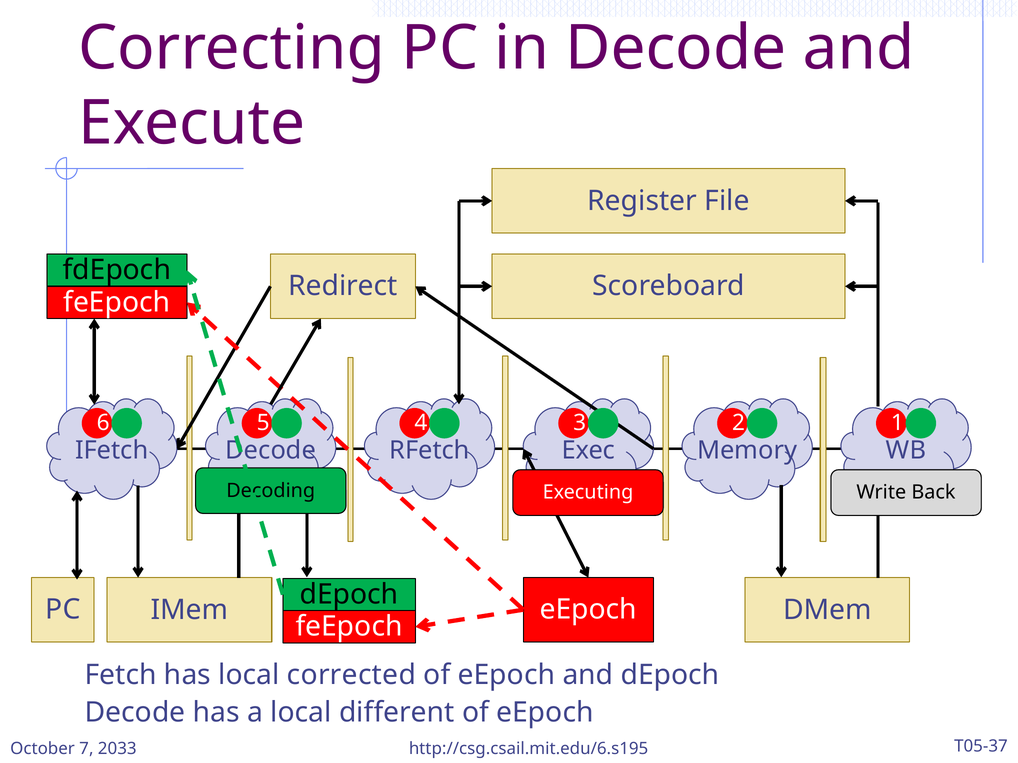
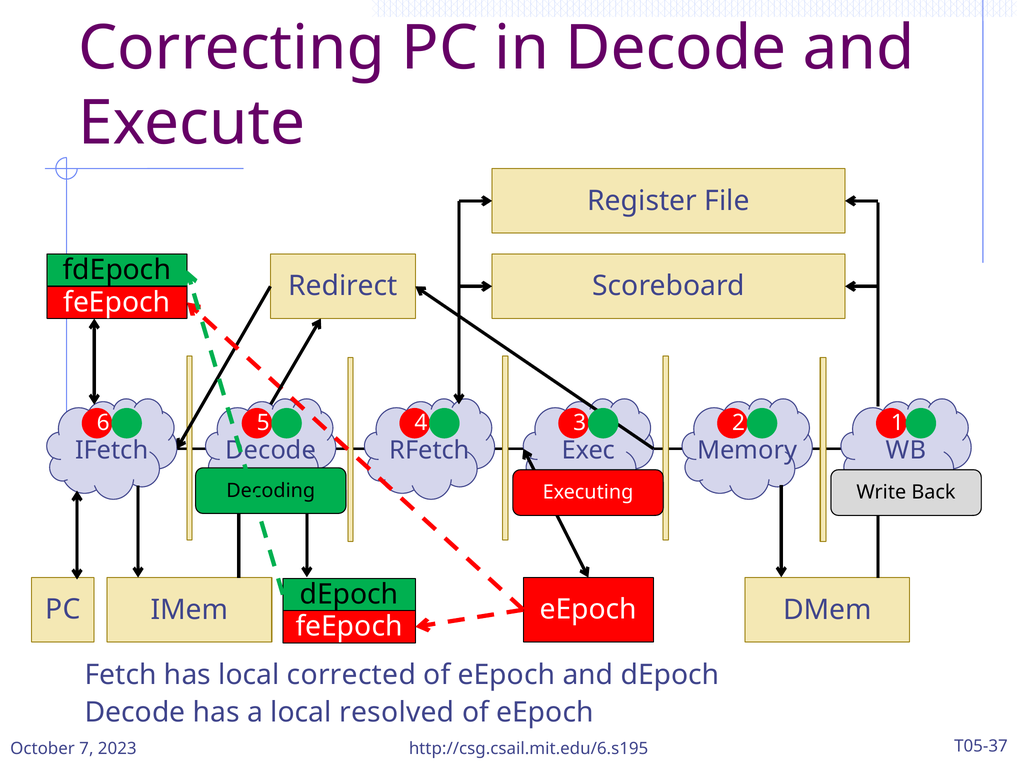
different: different -> resolved (397, 713)
2033: 2033 -> 2023 (117, 749)
